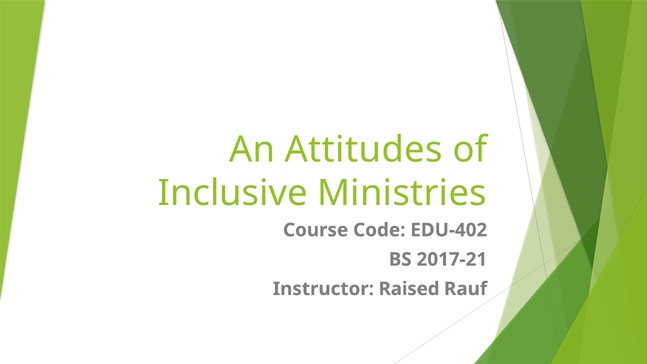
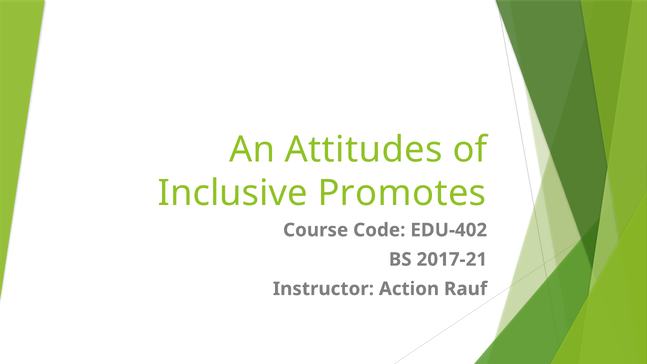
Ministries: Ministries -> Promotes (402, 193)
Raised: Raised -> Action (409, 289)
